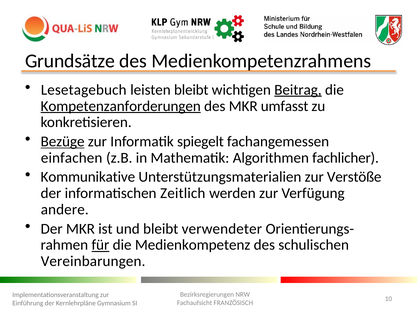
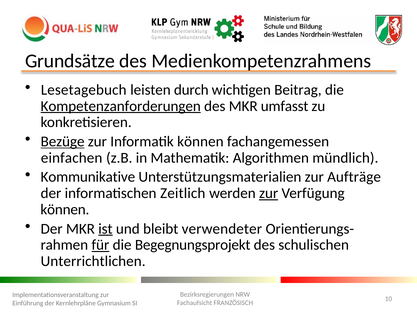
leisten bleibt: bleibt -> durch (191, 90)
Beitrag underline: present -> none (298, 90)
Informatik spiegelt: spiegelt -> können (200, 141)
fachlicher: fachlicher -> mündlich (345, 158)
Verstöße: Verstöße -> Aufträge (354, 177)
zur underline: none -> present (269, 193)
andere: andere -> können (65, 209)
ist underline: none -> present (105, 229)
Medienkompetenz: Medienkompetenz -> Begegnungsprojekt (193, 245)
Vereinbarungen: Vereinbarungen -> Unterrichtlichen (93, 261)
